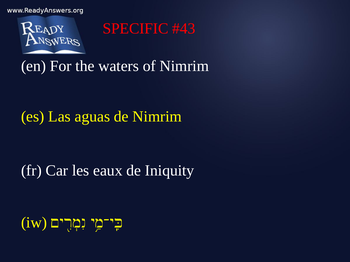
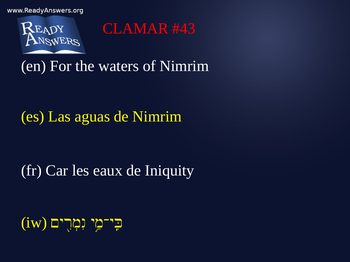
SPECIFIC: SPECIFIC -> CLAMAR (135, 28)
